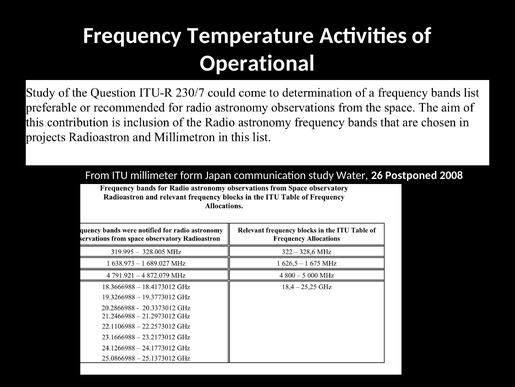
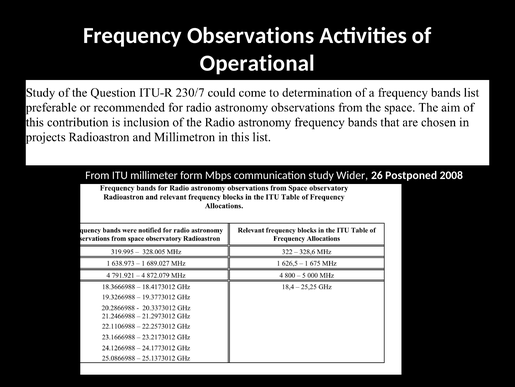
Temperature: Temperature -> Observations (251, 36)
Japan: Japan -> Mbps (218, 175)
Water: Water -> Wider (352, 175)
